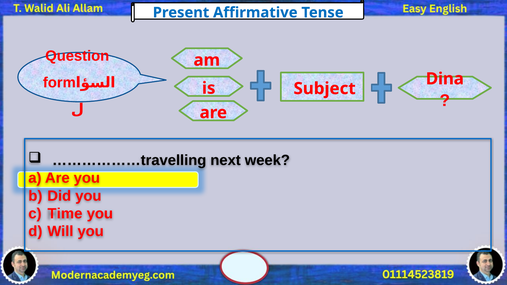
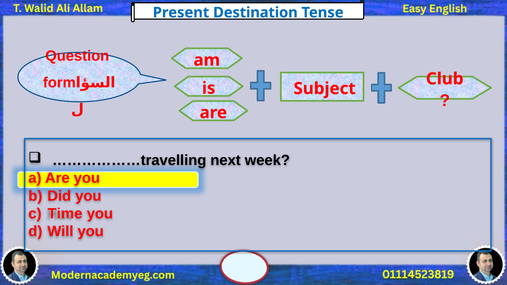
Affirmative: Affirmative -> Destination (255, 13)
Dina: Dina -> Club (445, 79)
